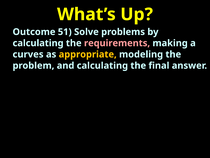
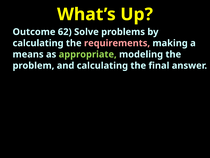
51: 51 -> 62 (65, 32)
curves: curves -> means (28, 54)
appropriate colour: yellow -> light green (88, 54)
